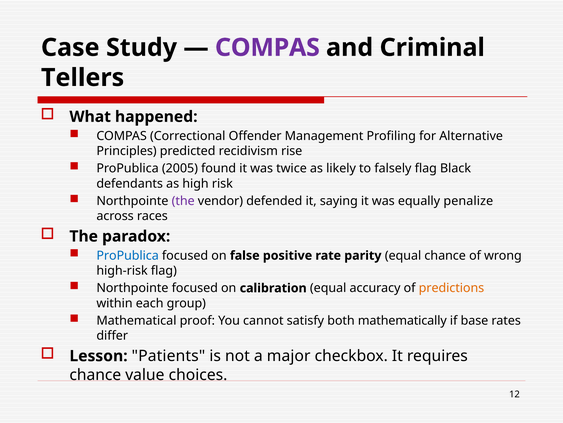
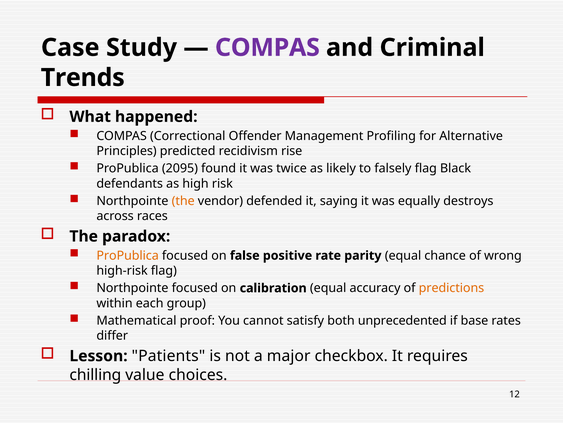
Tellers: Tellers -> Trends (83, 78)
2005: 2005 -> 2095 (180, 168)
the colour: purple -> orange (183, 201)
penalize: penalize -> destroys (468, 201)
ProPublica colour: blue -> orange (128, 255)
mathematically: mathematically -> unprecedented (402, 320)
chance: chance -> chilling (95, 374)
